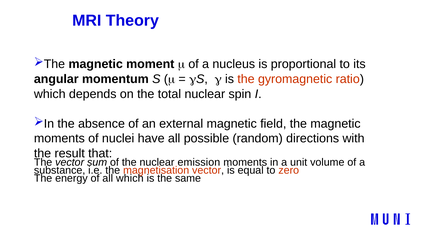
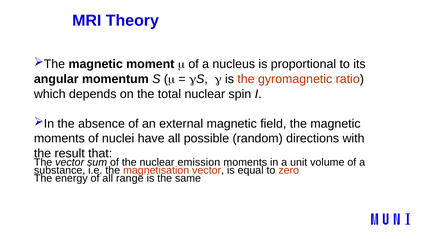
all which: which -> range (130, 178)
